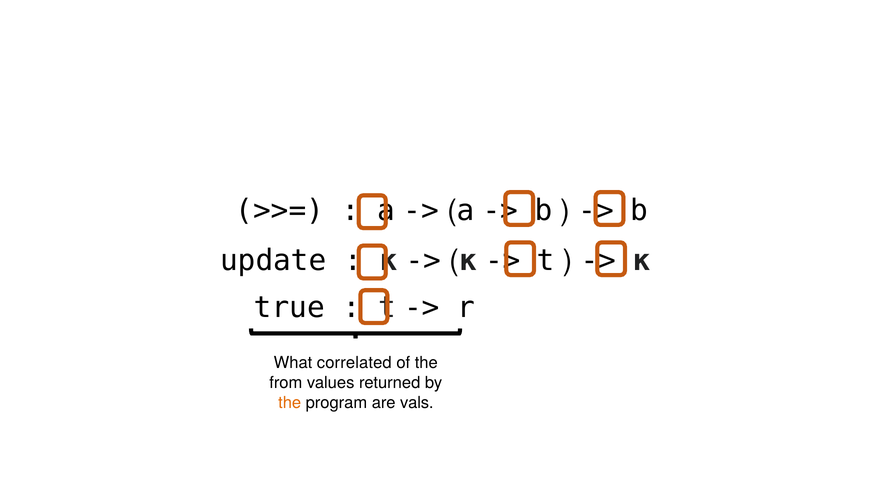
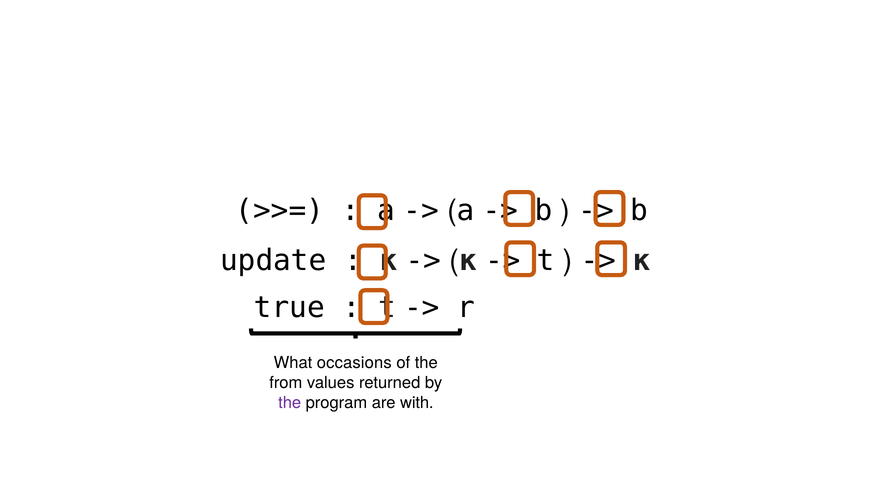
correlated: correlated -> occasions (354, 363)
the colour: orange -> purple (290, 403)
vals: vals -> with (417, 403)
